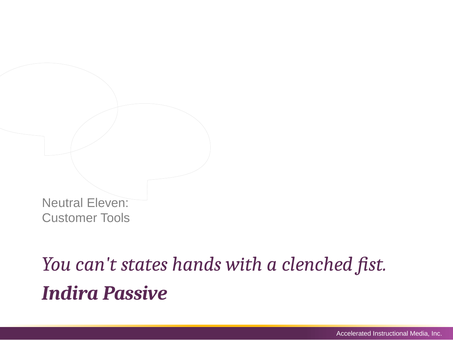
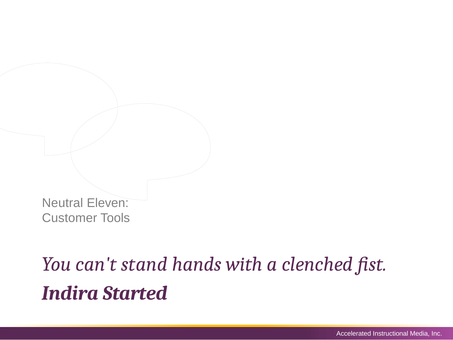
states: states -> stand (144, 264)
Passive: Passive -> Started (135, 293)
